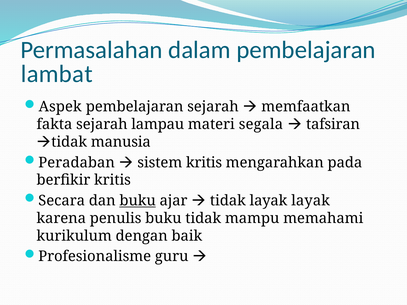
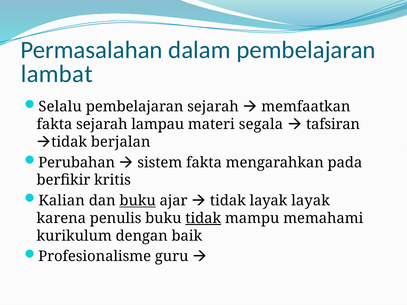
Aspek: Aspek -> Selalu (60, 107)
manusia: manusia -> berjalan (121, 142)
Peradaban: Peradaban -> Perubahan (77, 163)
sistem kritis: kritis -> fakta (204, 163)
Secara: Secara -> Kalian (62, 201)
tidak underline: none -> present (203, 218)
